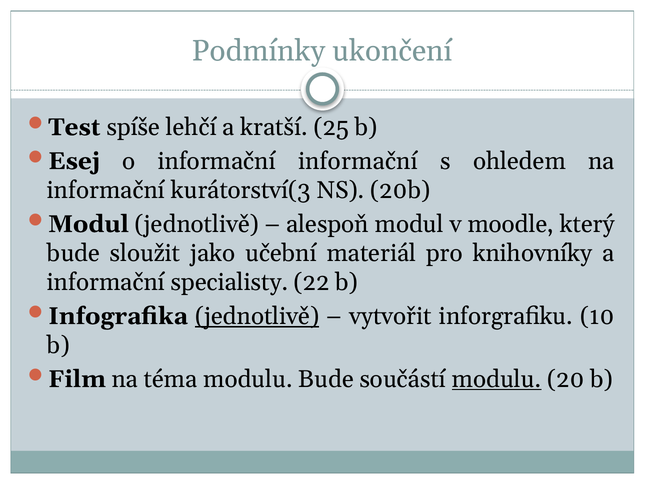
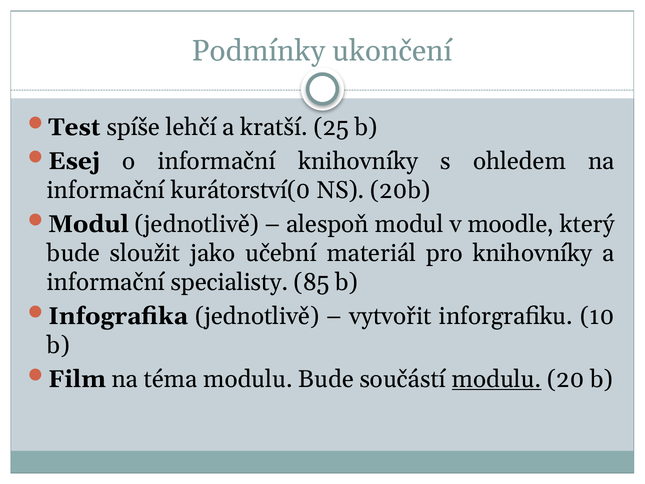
informační informační: informační -> knihovníky (358, 161)
kurátorství(3: kurátorství(3 -> kurátorství(0 (241, 190)
22: 22 -> 85 (312, 282)
jednotlivě underline: present -> none (257, 316)
